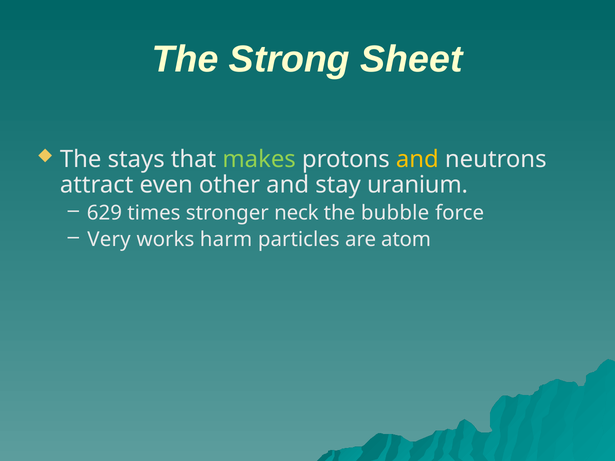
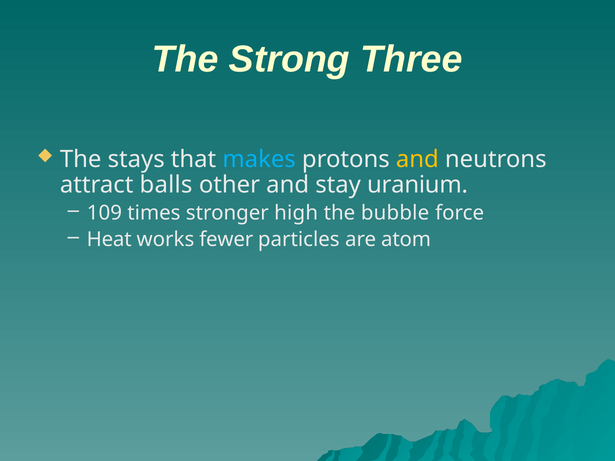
Sheet: Sheet -> Three (411, 60)
makes colour: light green -> light blue (259, 159)
even: even -> balls (166, 185)
629: 629 -> 109 (104, 213)
neck: neck -> high (296, 213)
Very: Very -> Heat (109, 240)
harm: harm -> fewer (226, 240)
